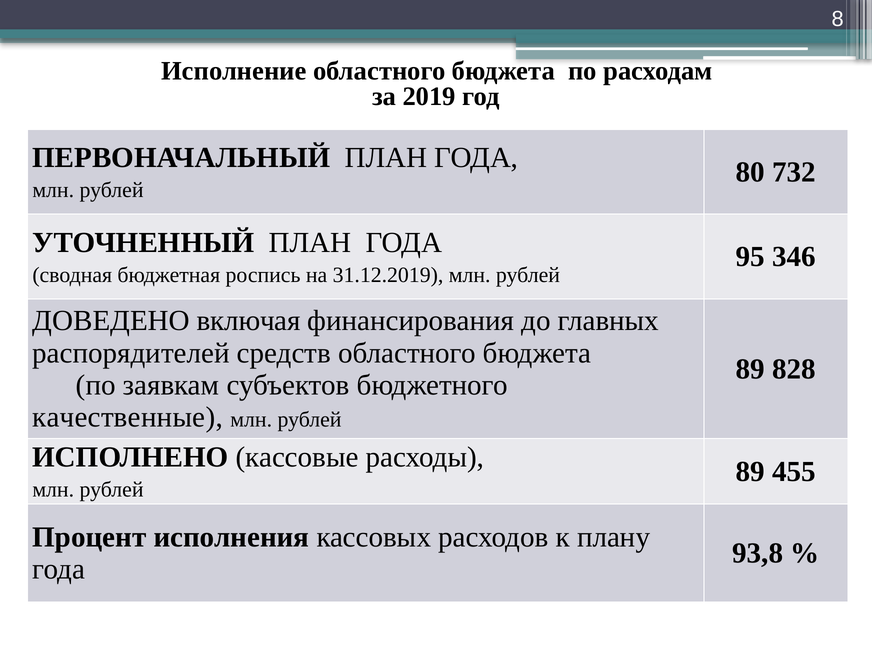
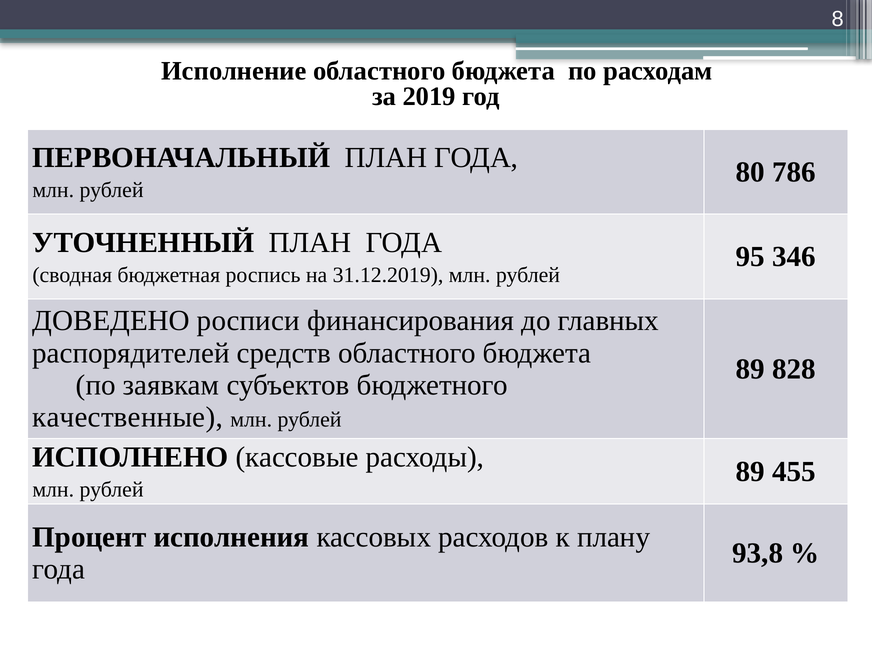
732: 732 -> 786 (794, 172)
включая: включая -> росписи (248, 321)
